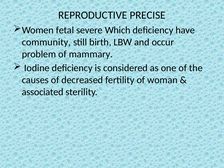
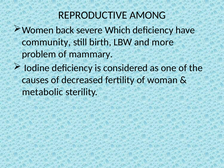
PRECISE: PRECISE -> AMONG (148, 15)
fetal: fetal -> back (65, 30)
occur: occur -> more (163, 42)
associated: associated -> metabolic (43, 92)
